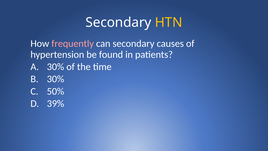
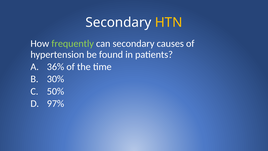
frequently colour: pink -> light green (73, 44)
30%: 30% -> 36% (55, 67)
39%: 39% -> 97% (55, 103)
